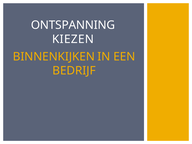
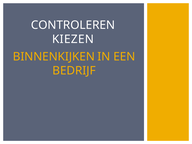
ONTSPANNING: ONTSPANNING -> CONTROLEREN (73, 25)
